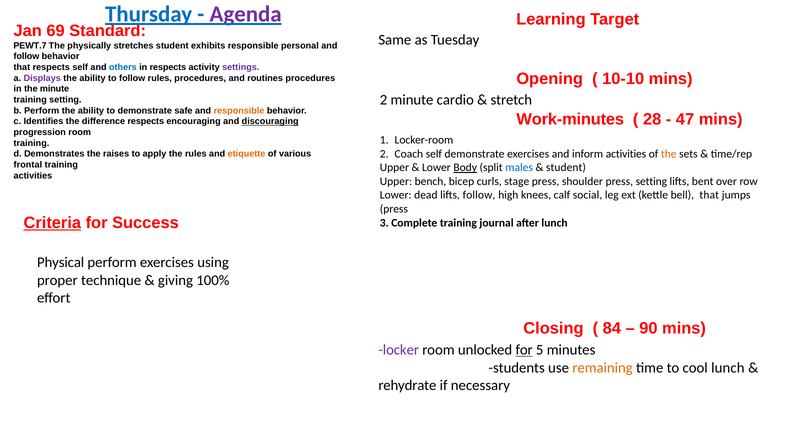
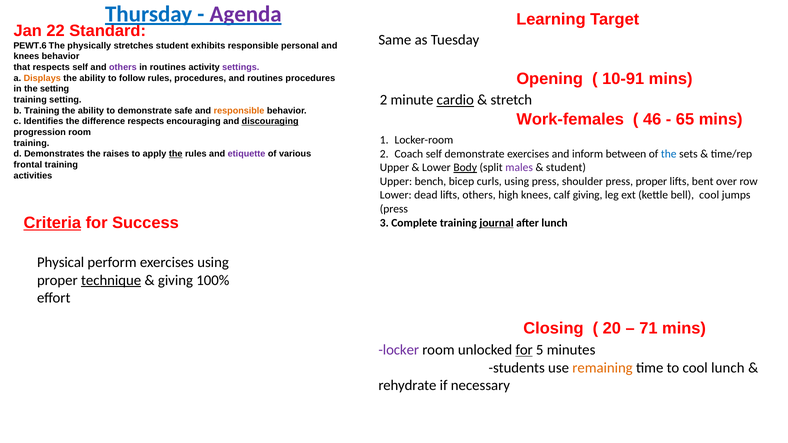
69: 69 -> 22 (56, 31)
PEWT.7: PEWT.7 -> PEWT.6 (30, 46)
follow: follow -> knees (26, 56)
others colour: blue -> purple (123, 67)
in respects: respects -> routines (168, 67)
10-10: 10-10 -> 10-91 (623, 79)
Displays colour: purple -> orange (42, 78)
the minute: minute -> setting (55, 89)
cardio underline: none -> present (455, 100)
b Perform: Perform -> Training (42, 111)
Work-minutes: Work-minutes -> Work-females (570, 120)
28: 28 -> 46 (652, 120)
47: 47 -> 65 (685, 120)
inform activities: activities -> between (626, 154)
the colour: orange -> blue (669, 154)
the underline: none -> present (176, 154)
etiquette colour: orange -> purple (247, 154)
males colour: blue -> purple (519, 168)
curls stage: stage -> using (517, 181)
press setting: setting -> proper (651, 181)
lifts follow: follow -> others (479, 195)
calf social: social -> giving (588, 195)
bell that: that -> cool (709, 195)
journal underline: none -> present (497, 223)
technique underline: none -> present (111, 280)
84: 84 -> 20 (612, 328)
90: 90 -> 71 (648, 328)
